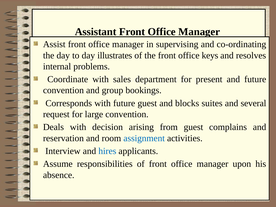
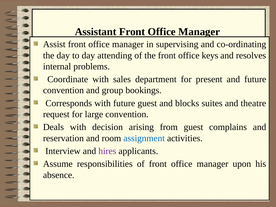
illustrates: illustrates -> attending (115, 55)
several: several -> theatre (253, 103)
hires colour: blue -> purple (107, 151)
